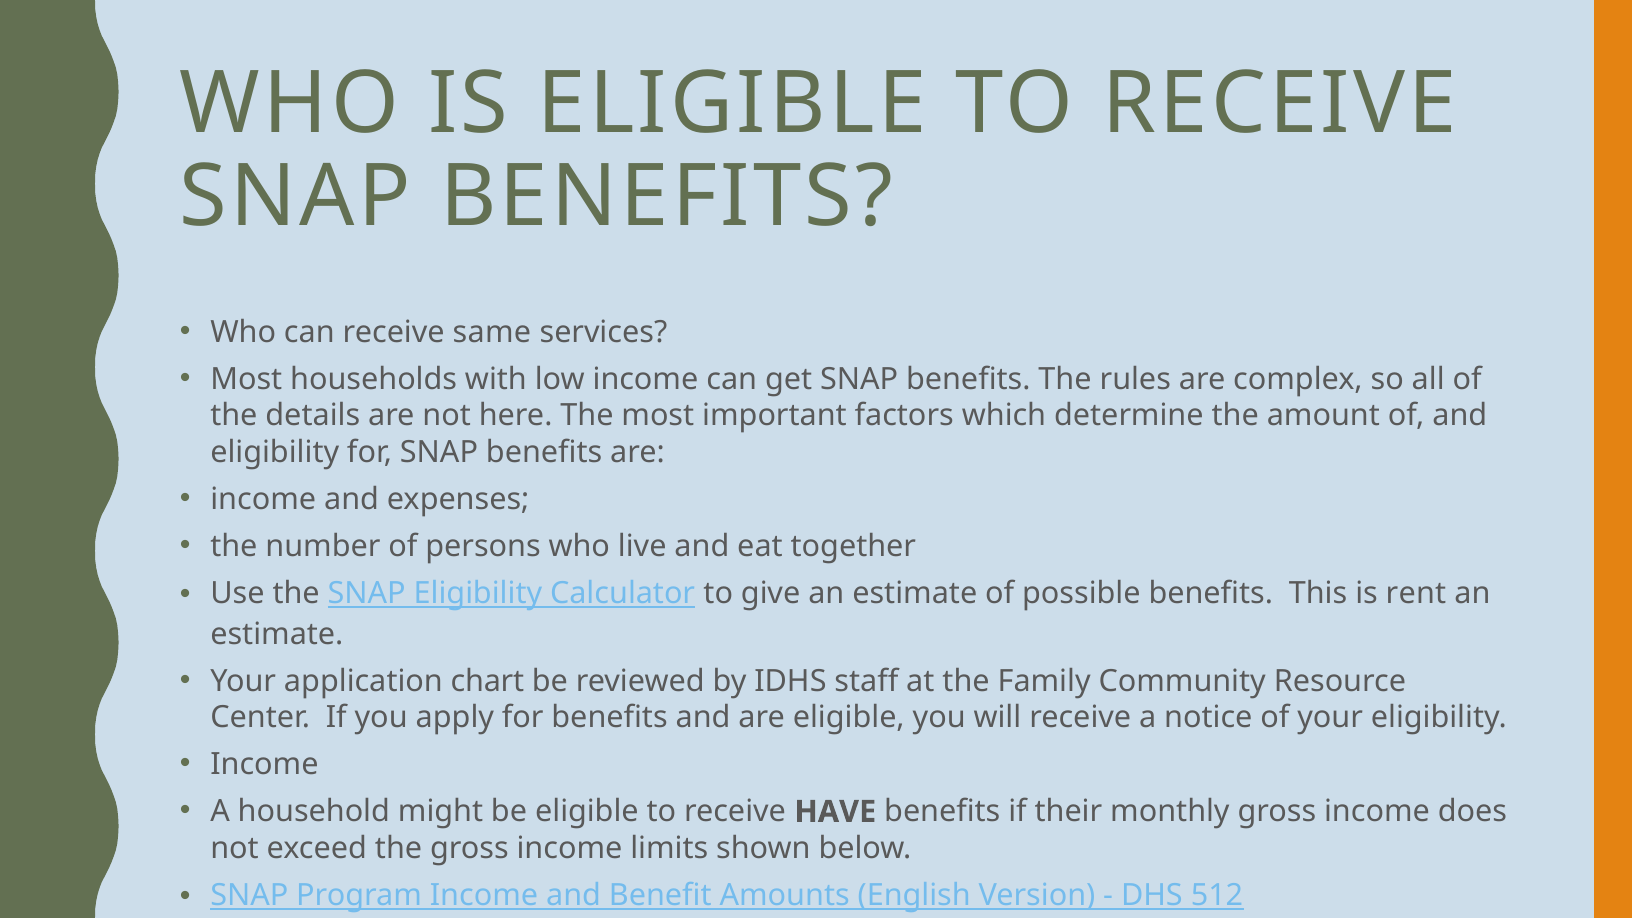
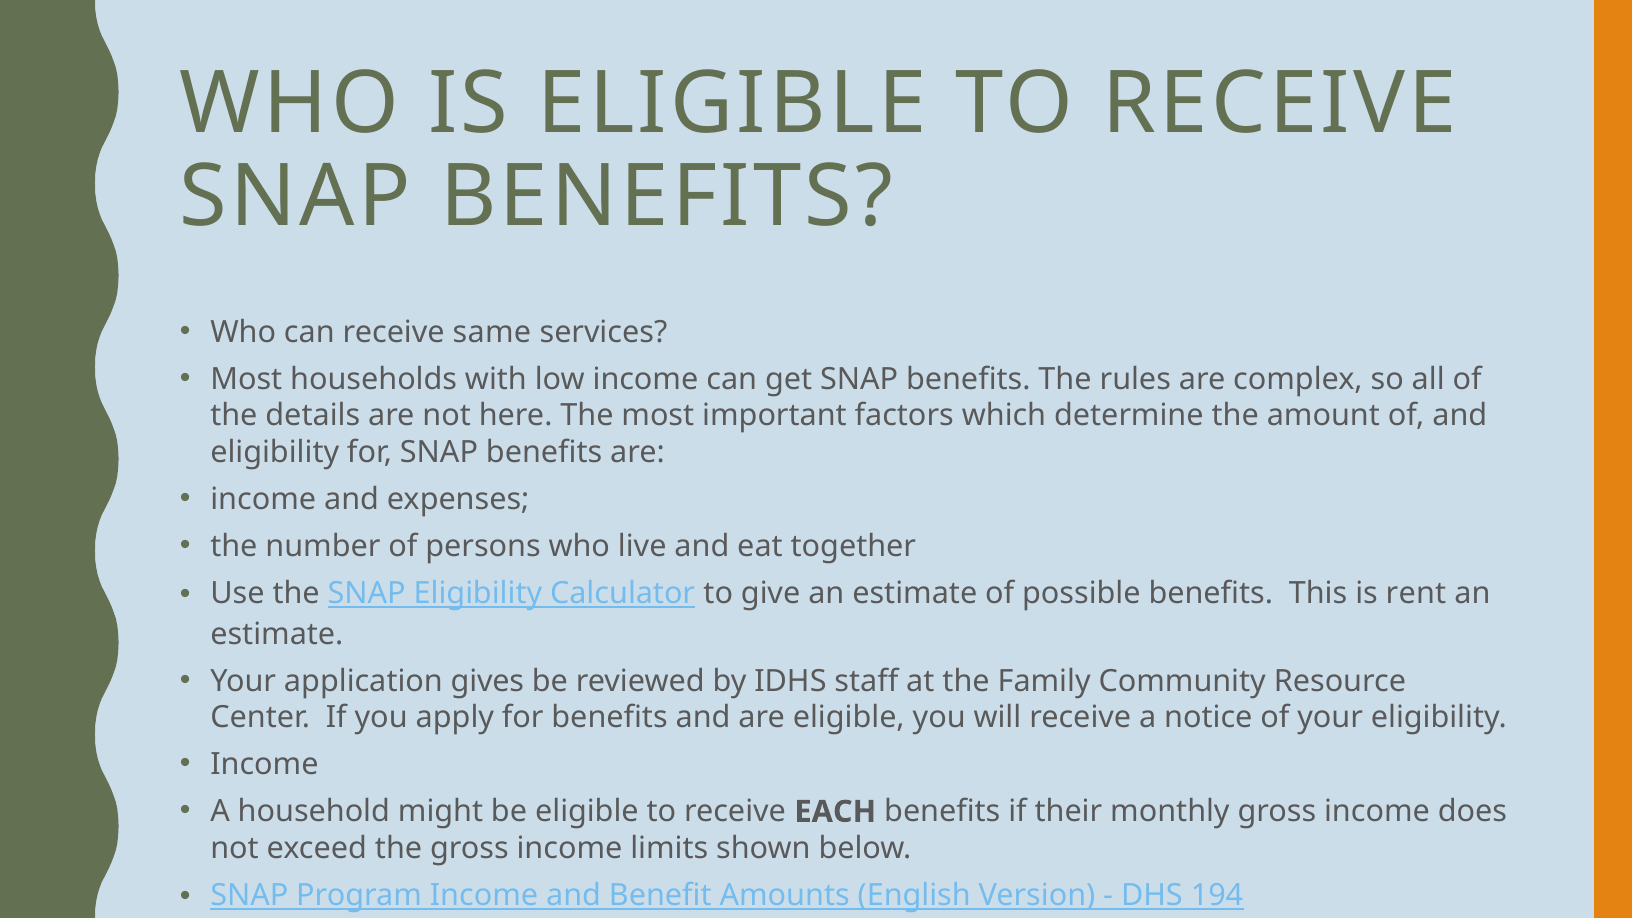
chart: chart -> gives (487, 681)
HAVE: HAVE -> EACH (835, 812)
512: 512 -> 194 (1217, 895)
